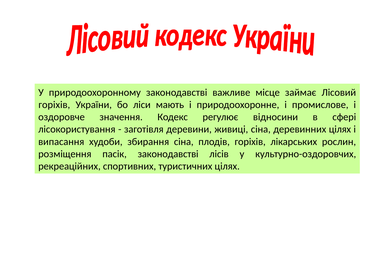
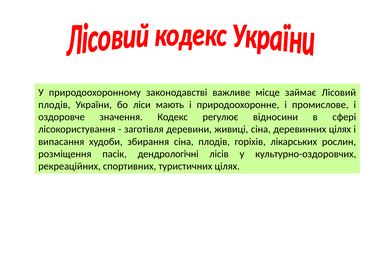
горіхів: горіхів -> плодів (54, 105)
пасік законодавстві: законодавстві -> дендрологічні (168, 154)
